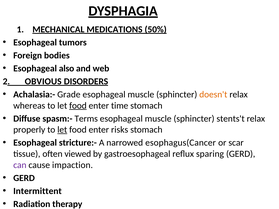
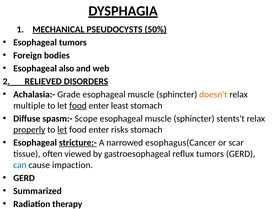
MEDICATIONS: MEDICATIONS -> PSEUDOCYSTS (115, 29)
OBVIOUS: OBVIOUS -> RELIEVED (43, 81)
whereas: whereas -> multiple (29, 106)
time: time -> least (120, 106)
Terms: Terms -> Scope (86, 119)
properly underline: none -> present (29, 130)
stricture:- underline: none -> present (78, 143)
reflux sparing: sparing -> tumors (210, 154)
can colour: purple -> blue (20, 165)
Intermittent: Intermittent -> Summarized (37, 191)
